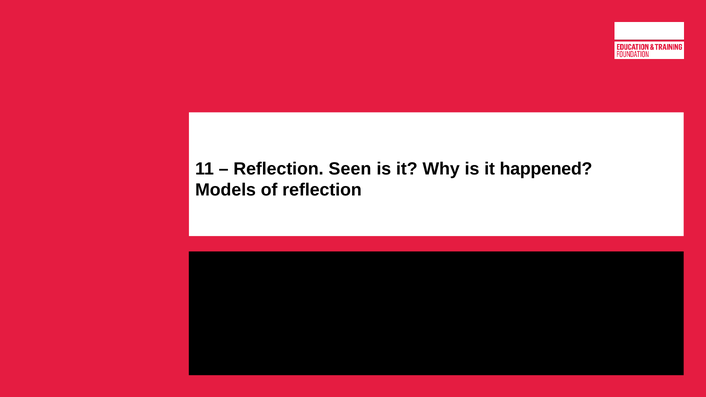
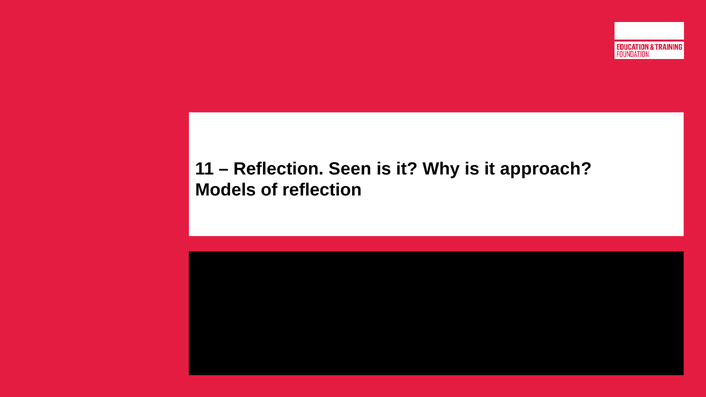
happened: happened -> approach (546, 169)
